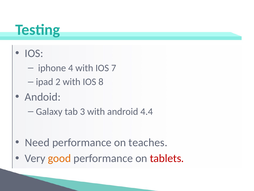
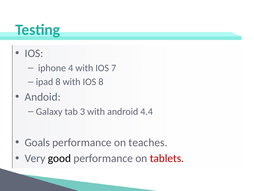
ipad 2: 2 -> 8 (58, 82)
Need: Need -> Goals (37, 142)
good colour: orange -> black (59, 158)
